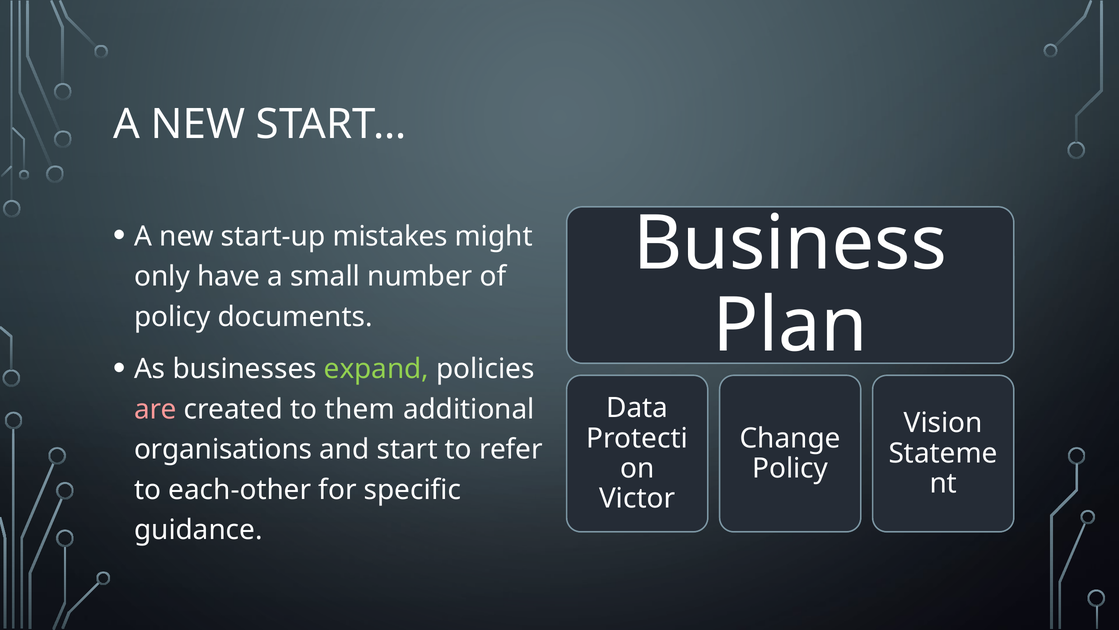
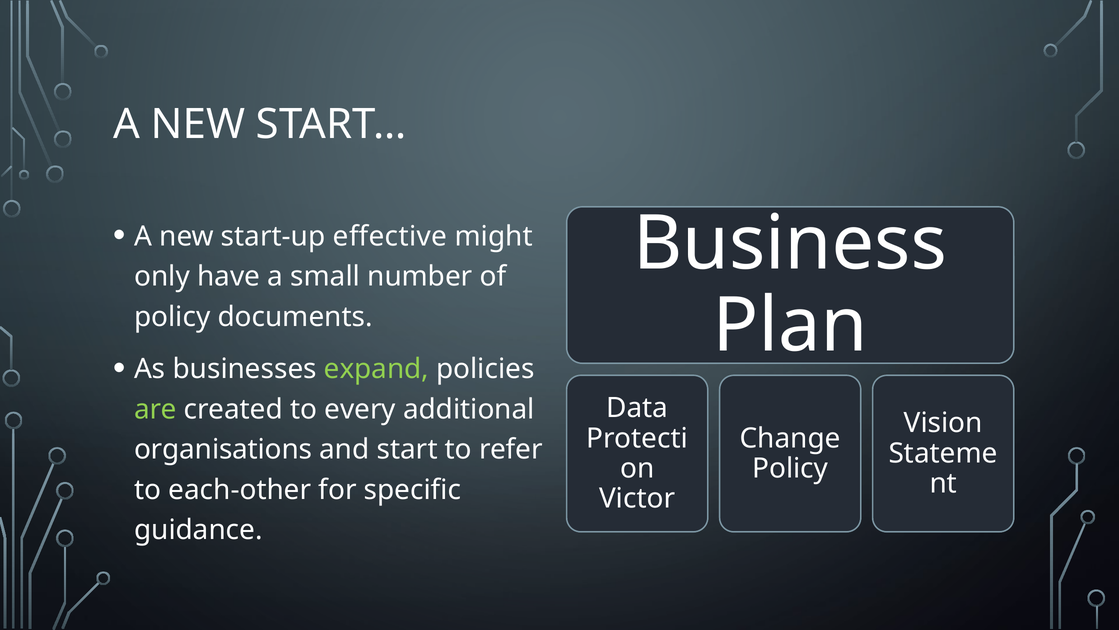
mistakes: mistakes -> effective (390, 236)
are colour: pink -> light green (155, 409)
them: them -> every (360, 409)
